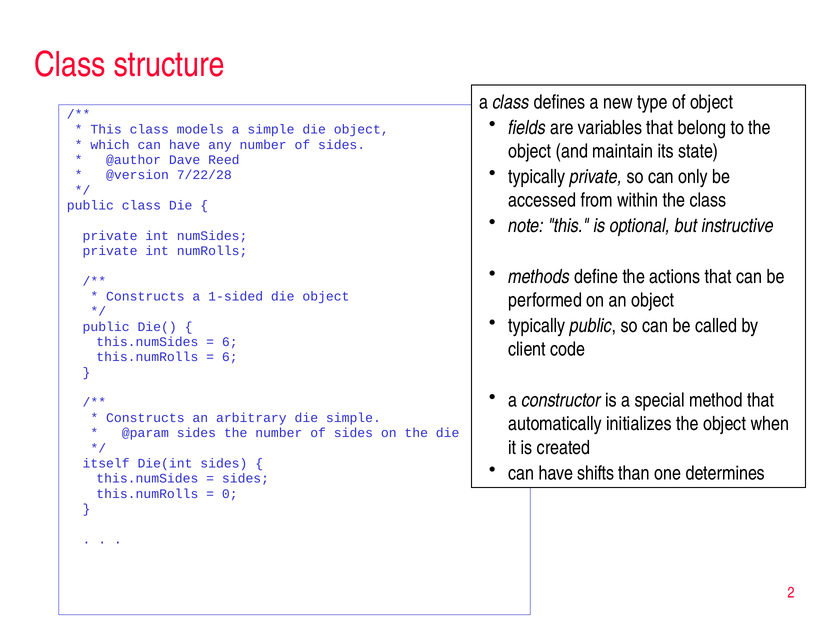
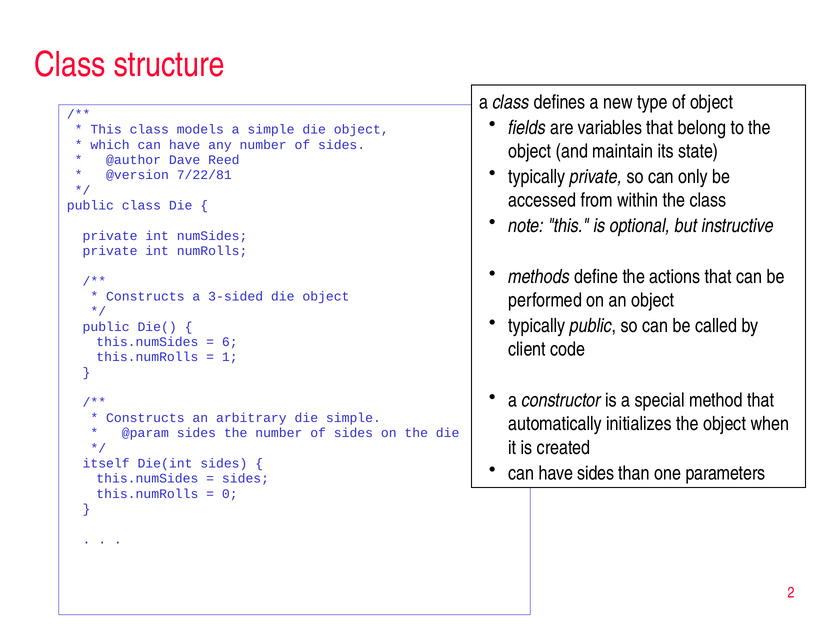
7/22/28: 7/22/28 -> 7/22/81 (204, 175)
1-sided: 1-sided -> 3-sided (236, 297)
6: 6 -> 1 (230, 357)
have shifts: shifts -> sides (596, 474)
determines: determines -> parameters (725, 474)
